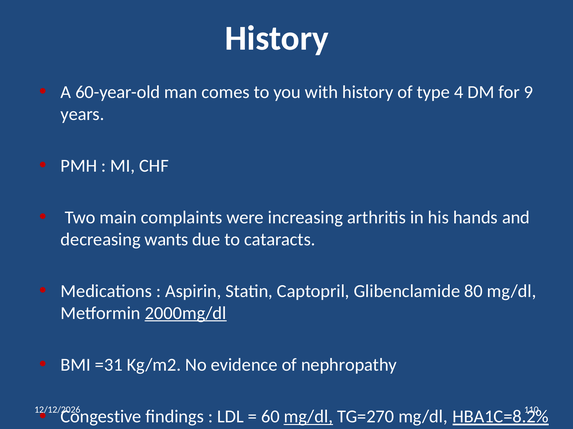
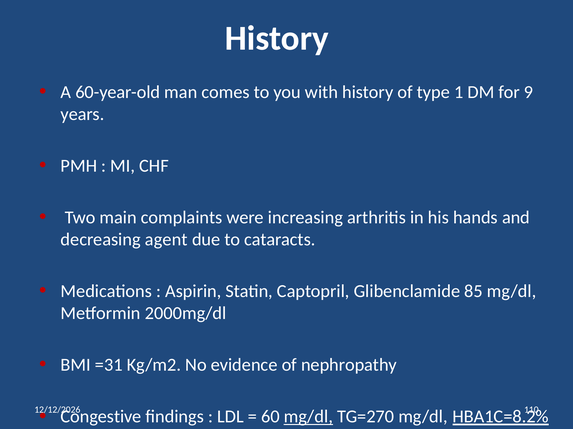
4: 4 -> 1 (459, 92)
wants: wants -> agent (166, 240)
80: 80 -> 85 (474, 292)
2000mg/dl underline: present -> none (186, 314)
